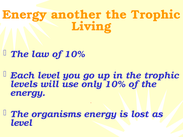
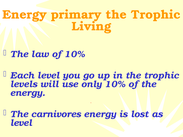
another: another -> primary (76, 15)
organisms: organisms -> carnivores (56, 114)
